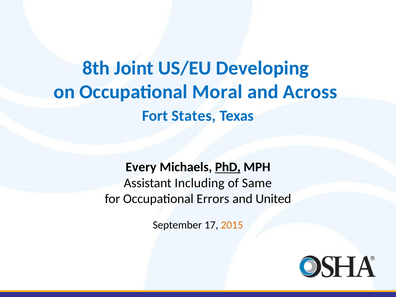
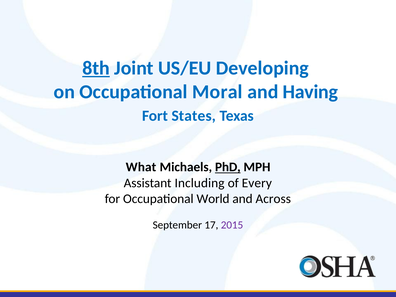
8th underline: none -> present (96, 68)
Across: Across -> Having (310, 92)
Every: Every -> What (141, 167)
Same: Same -> Every (257, 183)
Errors: Errors -> World (213, 199)
United: United -> Across (273, 199)
2015 colour: orange -> purple (232, 225)
